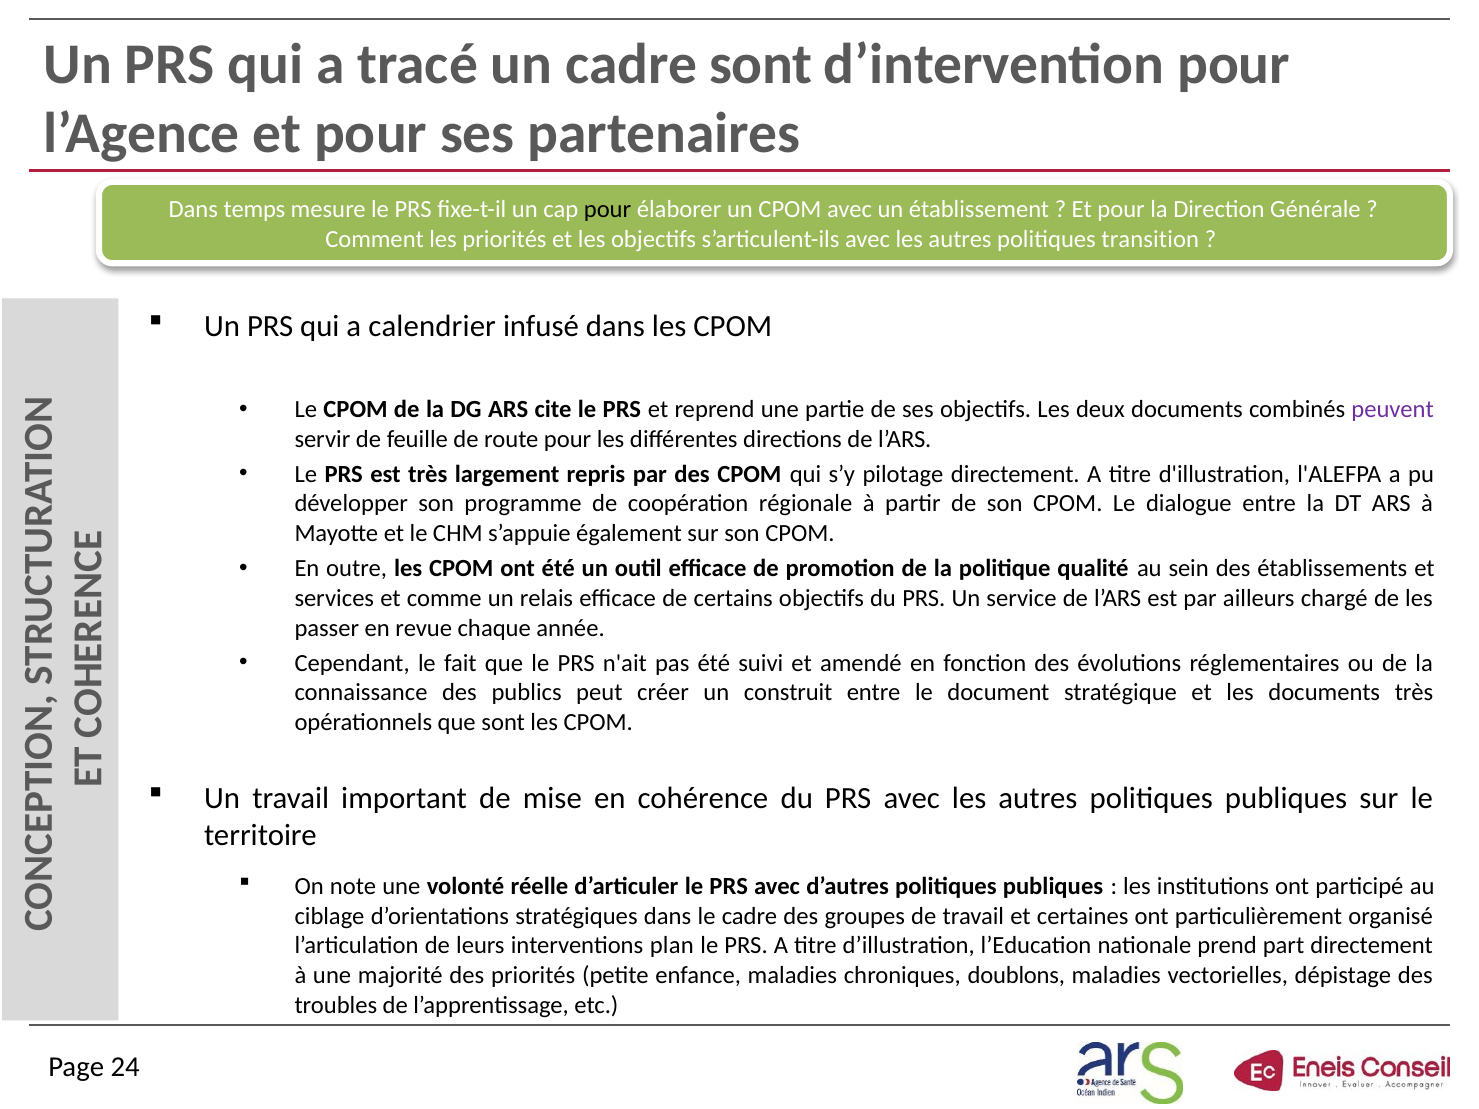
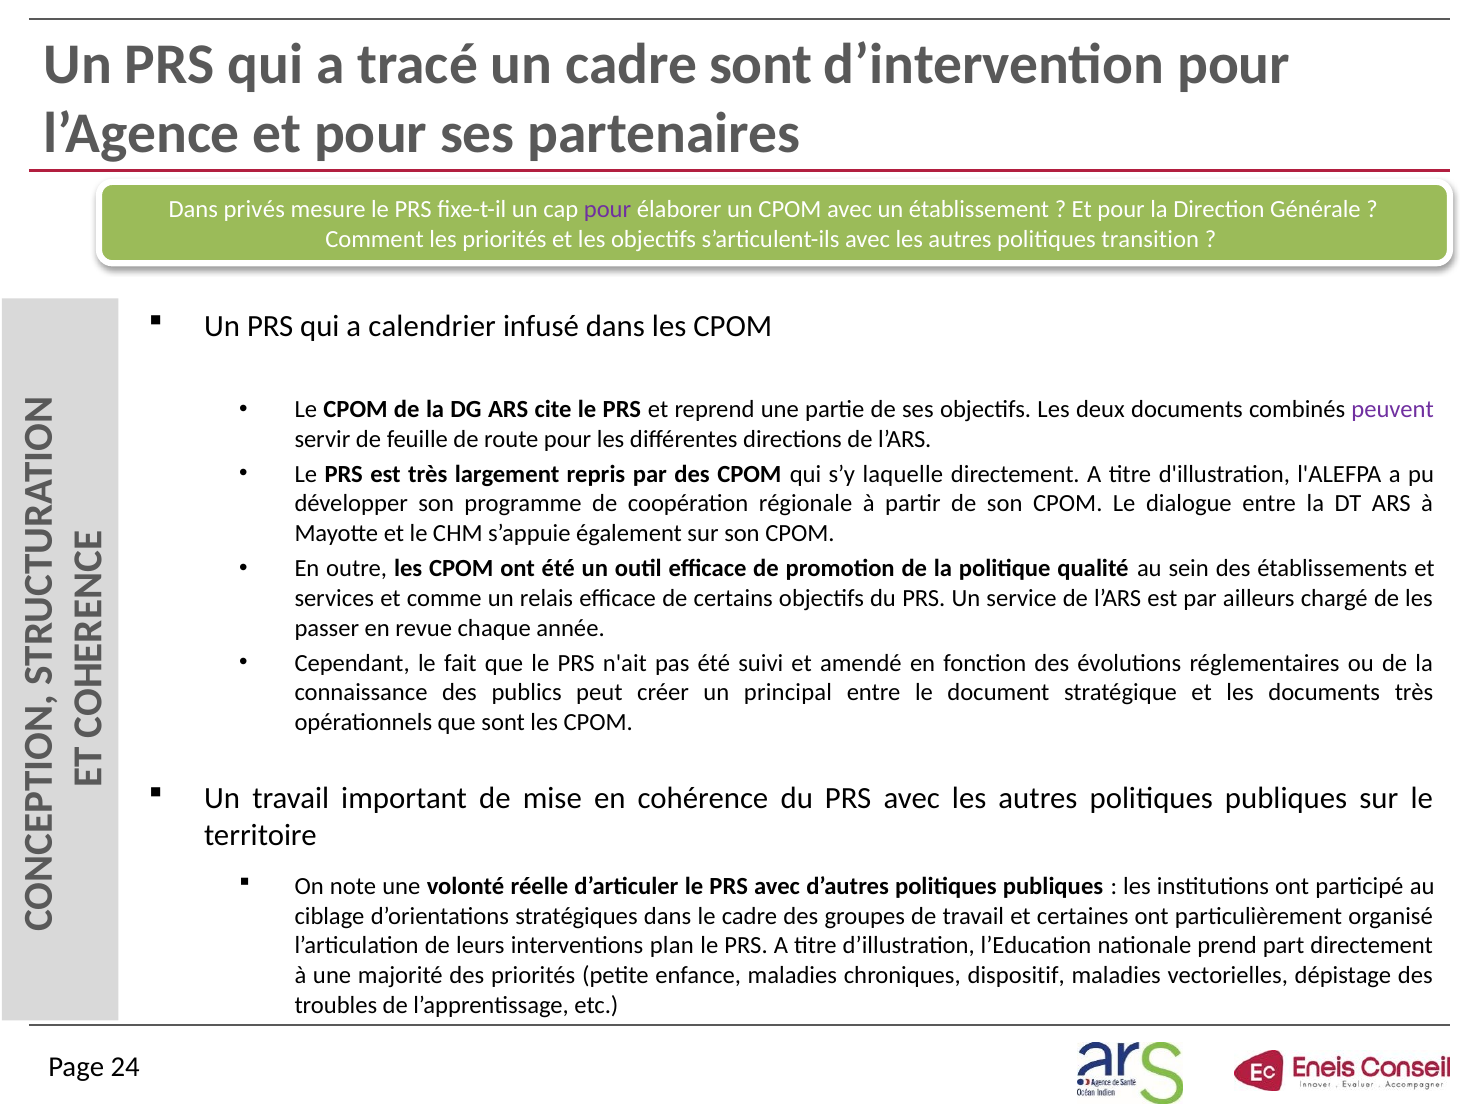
temps: temps -> privés (254, 209)
pour colour: black -> purple (608, 209)
pilotage: pilotage -> laquelle (903, 474)
construit: construit -> principal (788, 693)
doublons: doublons -> dispositif (1016, 976)
